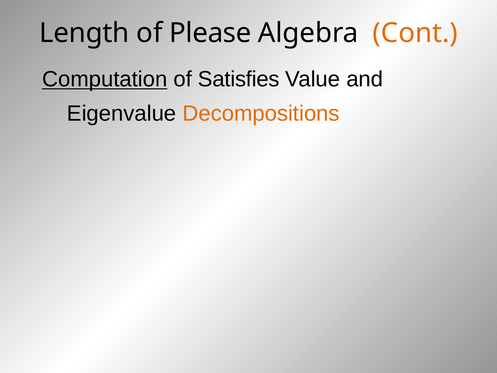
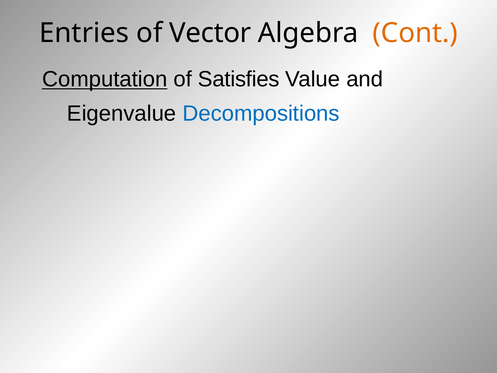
Length: Length -> Entries (84, 33)
Please: Please -> Vector (210, 33)
Decompositions colour: orange -> blue (261, 113)
